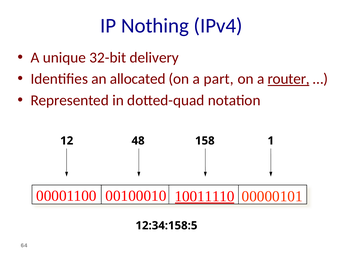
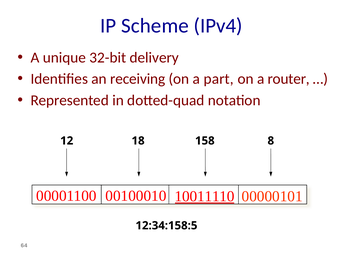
Nothing: Nothing -> Scheme (155, 26)
allocated: allocated -> receiving (138, 79)
router underline: present -> none (289, 79)
48: 48 -> 18 (138, 141)
1: 1 -> 8 (271, 141)
